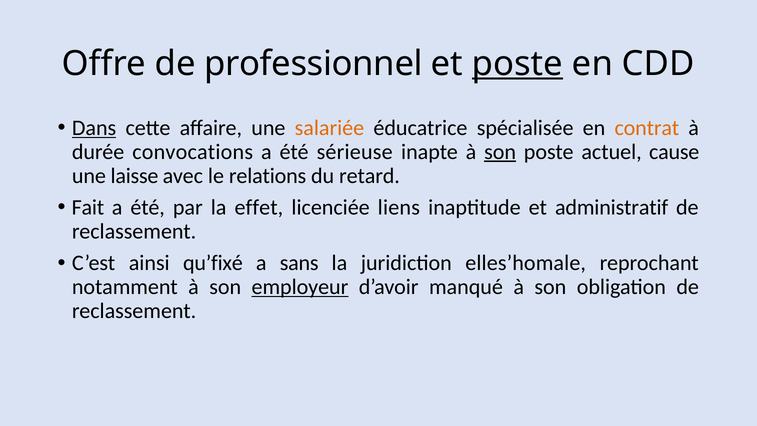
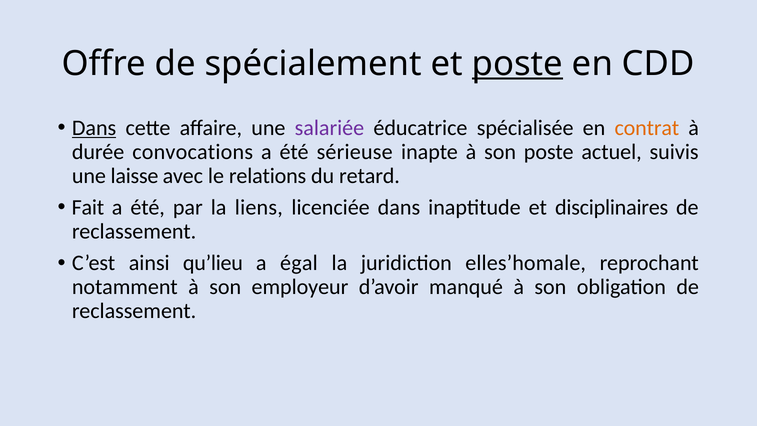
professionnel: professionnel -> spécialement (313, 64)
salariée colour: orange -> purple (329, 128)
son underline: present -> none (500, 152)
cause: cause -> suivis (674, 152)
effet: effet -> liens (259, 207)
licenciée liens: liens -> dans (399, 207)
administratif: administratif -> disciplinaires (612, 207)
qu’fixé: qu’fixé -> qu’lieu (213, 263)
sans: sans -> égal (299, 263)
employeur underline: present -> none (300, 287)
